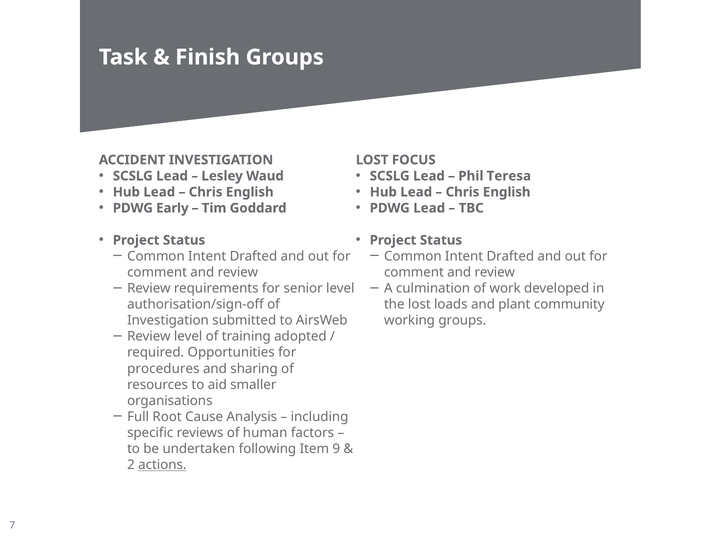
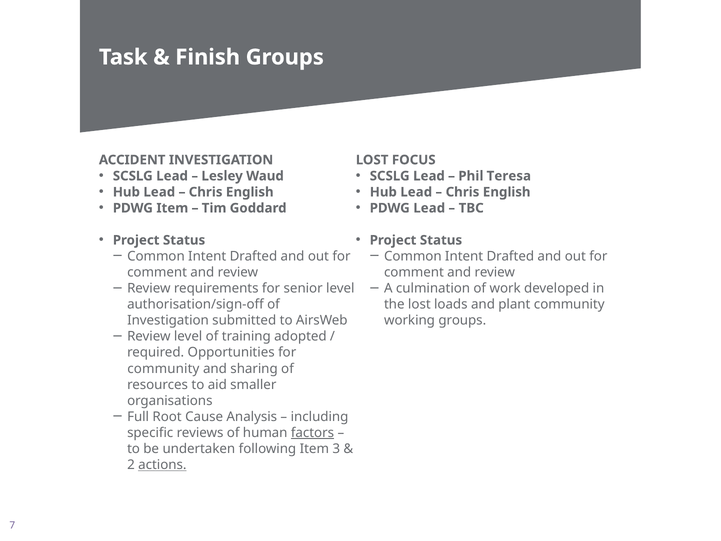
PDWG Early: Early -> Item (172, 208)
procedures: procedures -> community (163, 368)
factors underline: none -> present (312, 433)
9: 9 -> 3 (336, 449)
